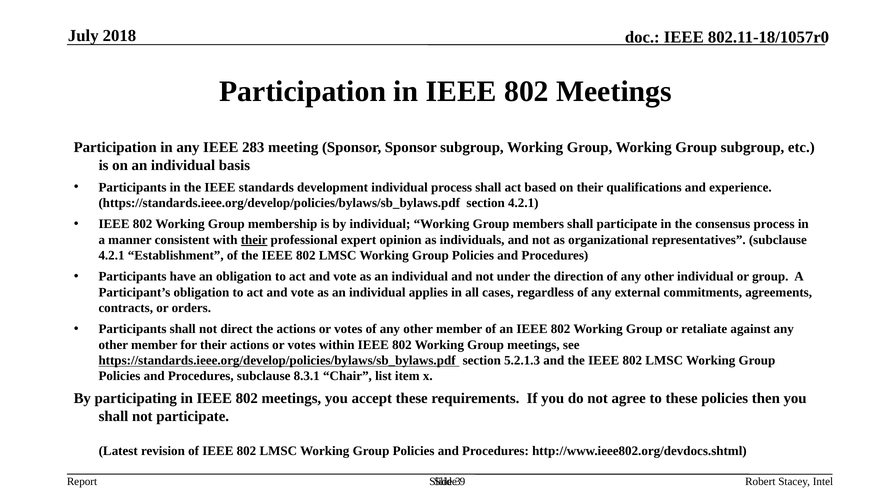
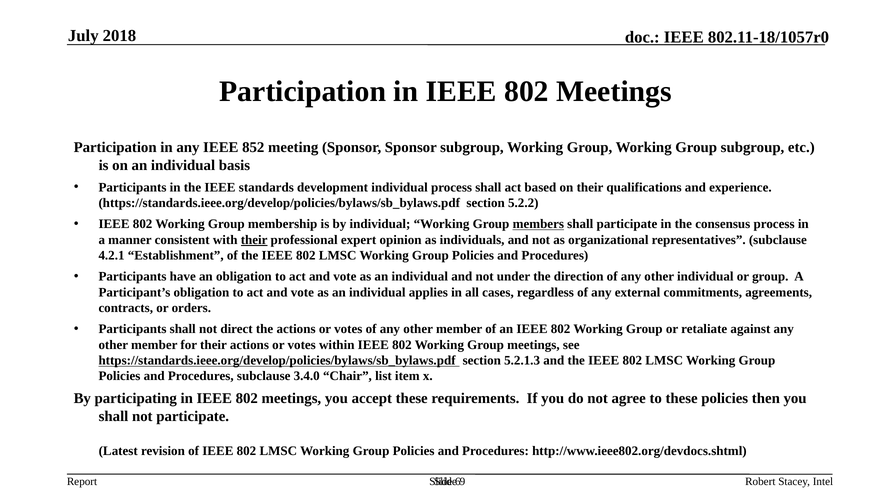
283: 283 -> 852 (253, 147)
section 4.2.1: 4.2.1 -> 5.2.2 (523, 203)
members underline: none -> present (538, 224)
8.3.1: 8.3.1 -> 3.4.0 (307, 376)
3: 3 -> 6 (458, 481)
